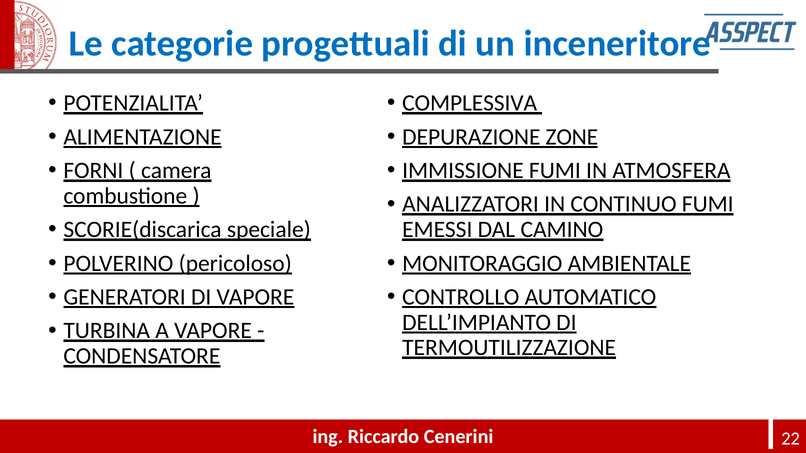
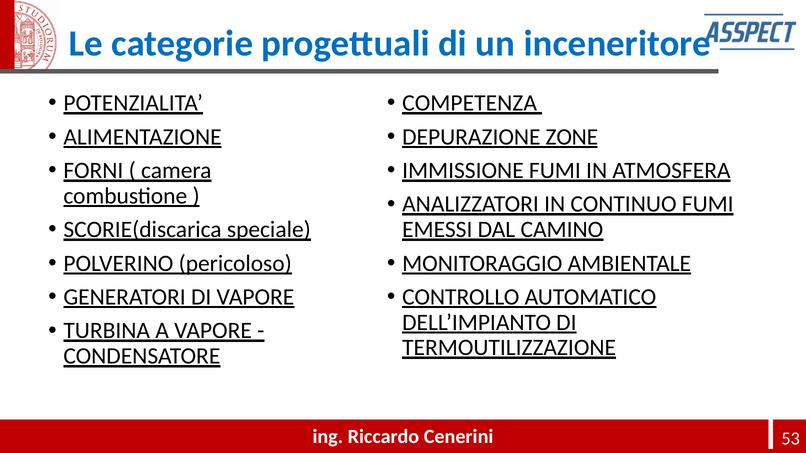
COMPLESSIVA: COMPLESSIVA -> COMPETENZA (470, 103)
22: 22 -> 53 (791, 439)
